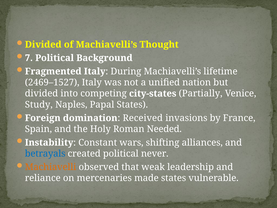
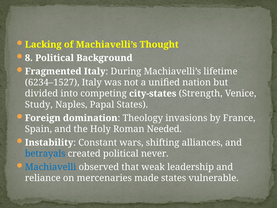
Divided: Divided -> Lacking (43, 44)
7: 7 -> 8 (29, 58)
2469–1527: 2469–1527 -> 6234–1527 (52, 82)
Partially: Partially -> Strength (201, 93)
Received: Received -> Theology (143, 118)
Machiavelli colour: orange -> blue (51, 167)
